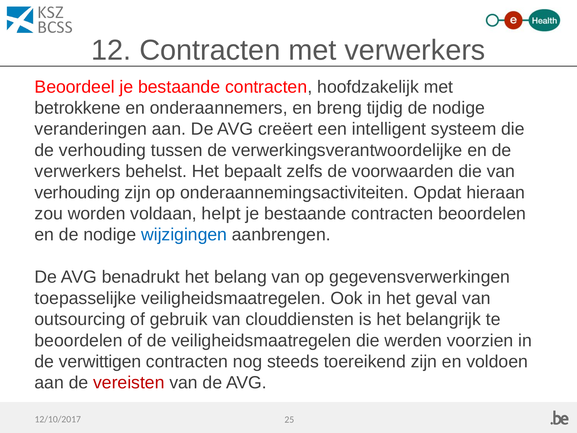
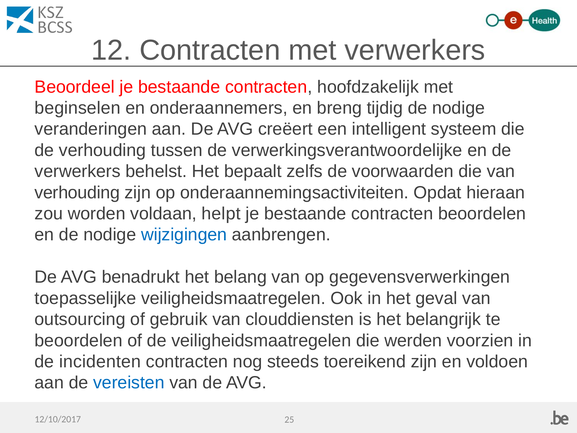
betrokkene: betrokkene -> beginselen (78, 108)
verwittigen: verwittigen -> incidenten (100, 361)
vereisten colour: red -> blue (129, 383)
